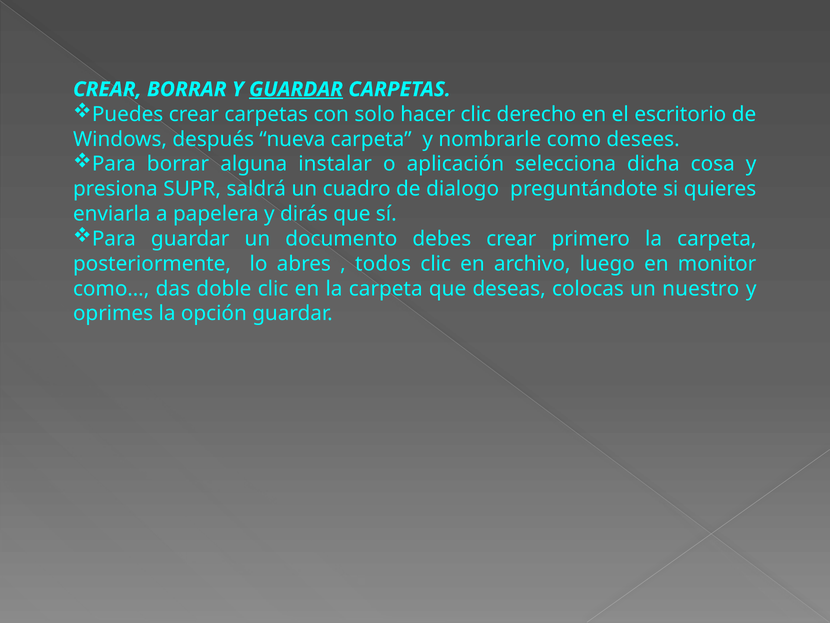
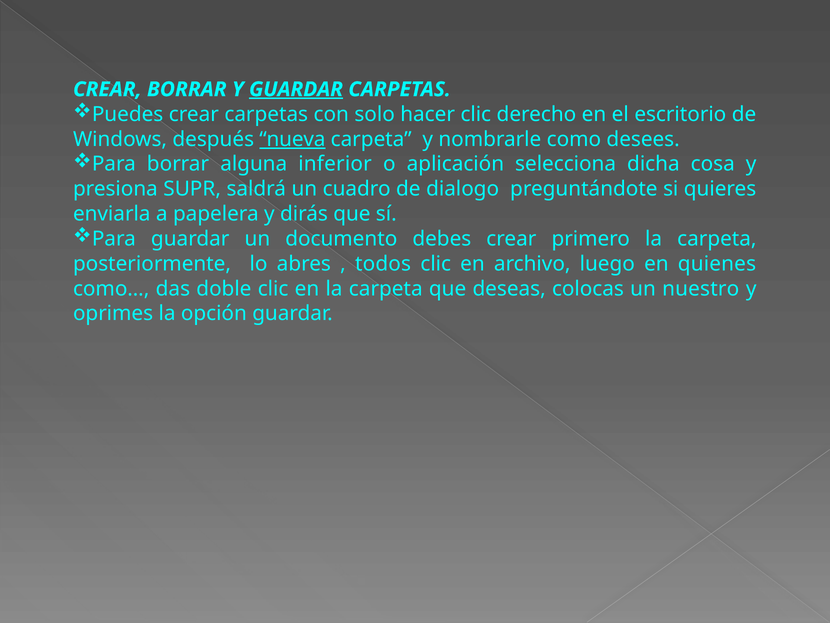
nueva underline: none -> present (292, 139)
instalar: instalar -> inferior (335, 164)
monitor: monitor -> quienes (717, 264)
